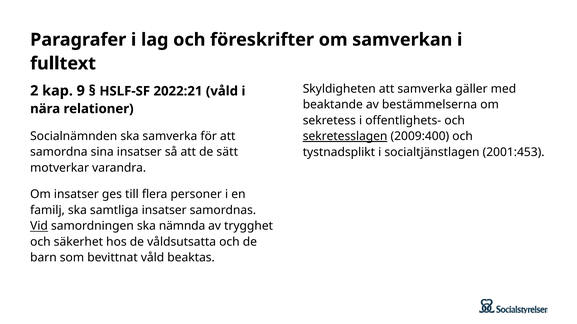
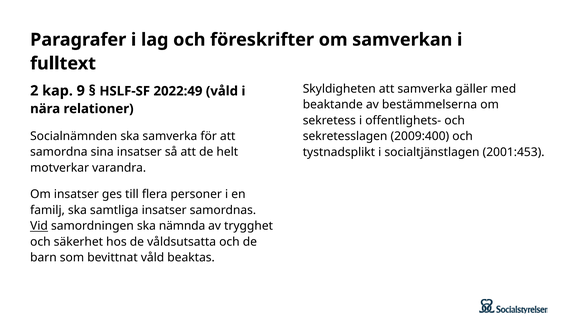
2022:21: 2022:21 -> 2022:49 (178, 91)
sekretesslagen underline: present -> none (345, 137)
sätt: sätt -> helt (227, 152)
